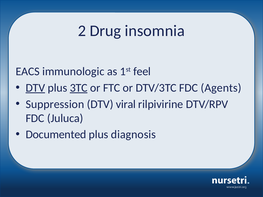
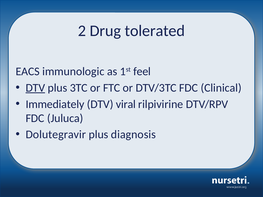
insomnia: insomnia -> tolerated (155, 31)
3TC underline: present -> none (79, 88)
Agents: Agents -> Clinical (221, 88)
Suppression: Suppression -> Immediately (55, 104)
Documented: Documented -> Dolutegravir (56, 135)
